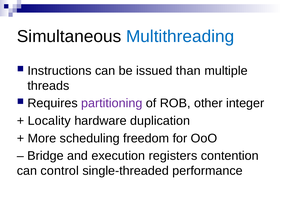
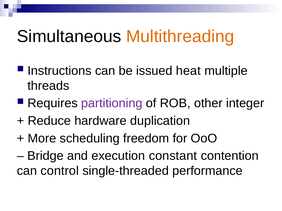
Multithreading colour: blue -> orange (180, 36)
than: than -> heat (188, 71)
Locality: Locality -> Reduce (49, 121)
registers: registers -> constant (173, 156)
